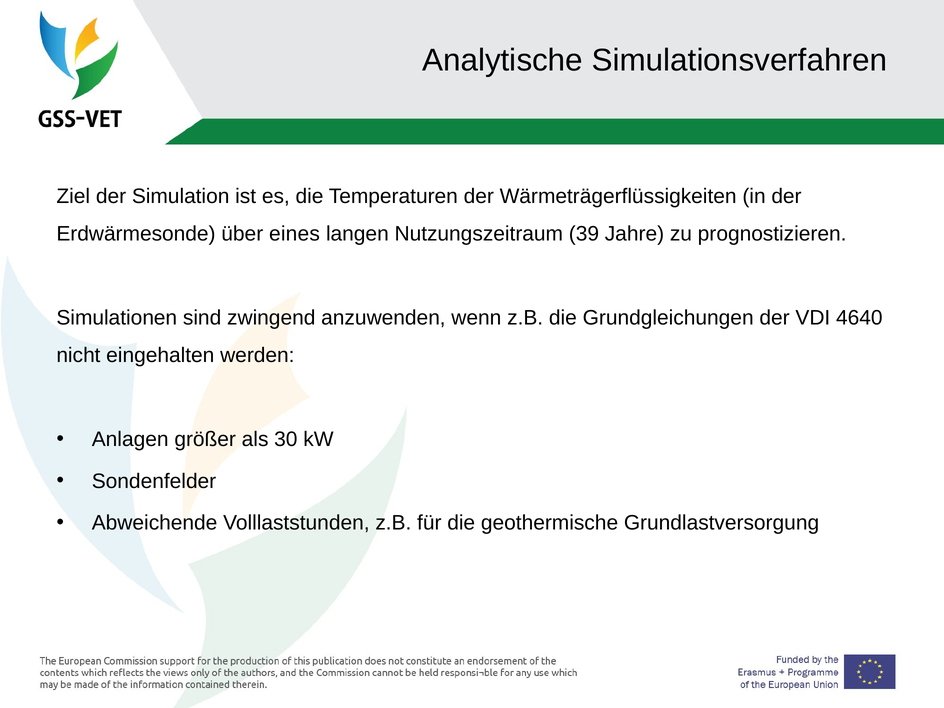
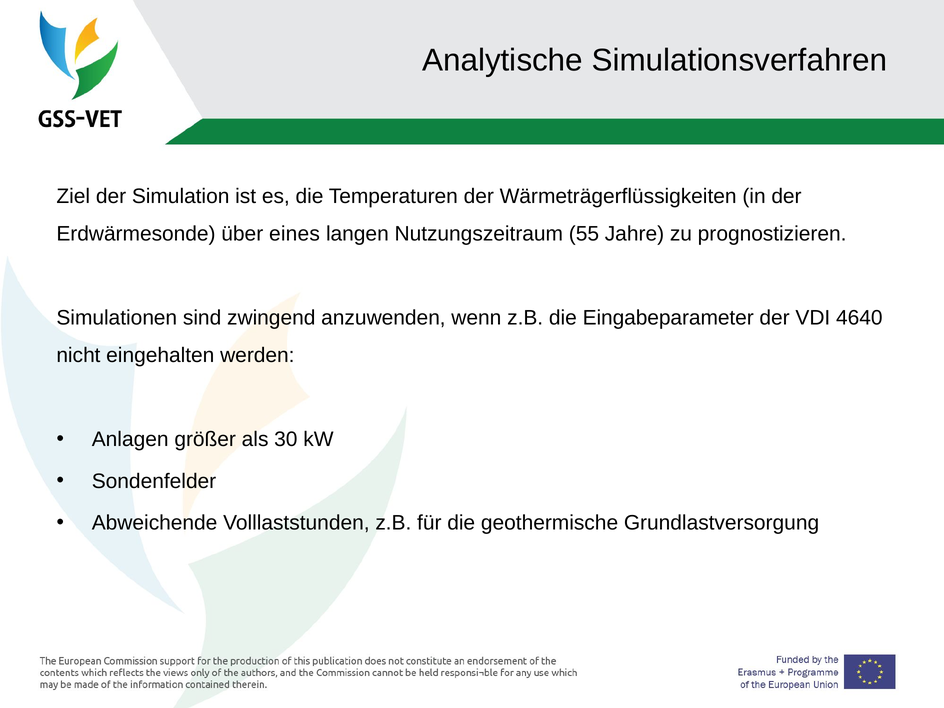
39: 39 -> 55 (584, 234)
Grundgleichungen: Grundgleichungen -> Eingabeparameter (668, 318)
